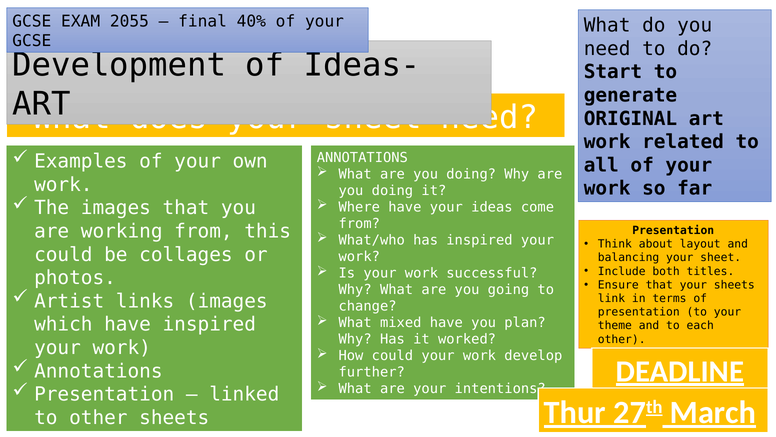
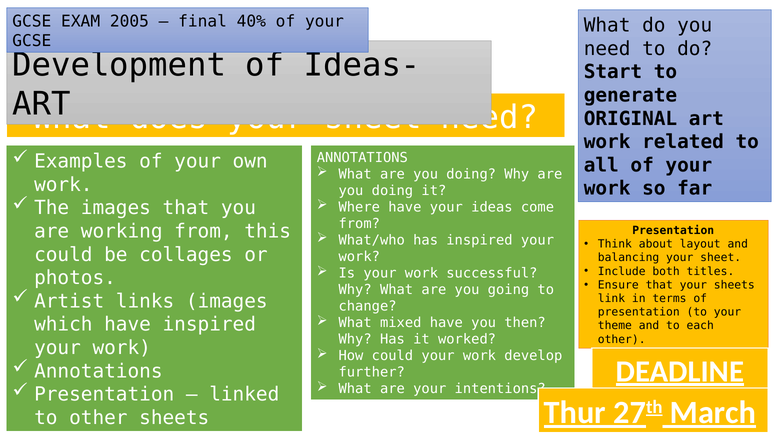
2055: 2055 -> 2005 (129, 22)
plan: plan -> then (525, 322)
